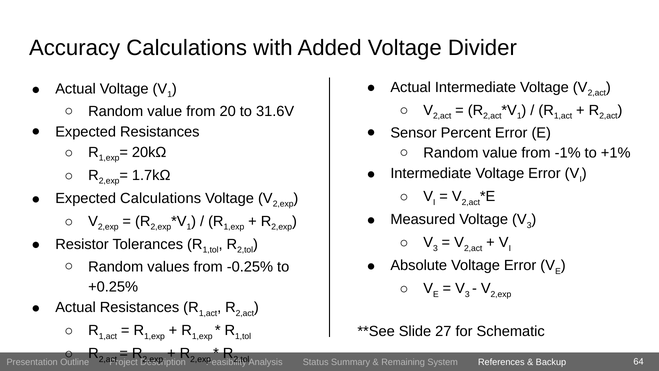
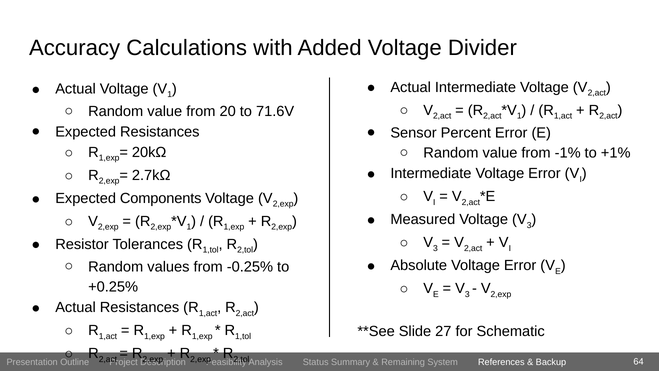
31.6V: 31.6V -> 71.6V (275, 112)
1.7kΩ: 1.7kΩ -> 2.7kΩ (151, 175)
Expected Calculations: Calculations -> Components (161, 198)
